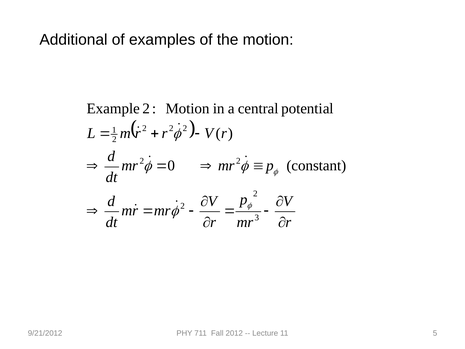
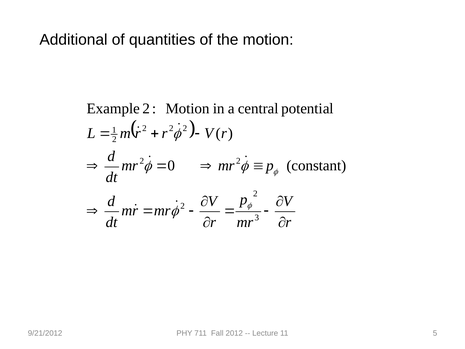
examples: examples -> quantities (162, 40)
